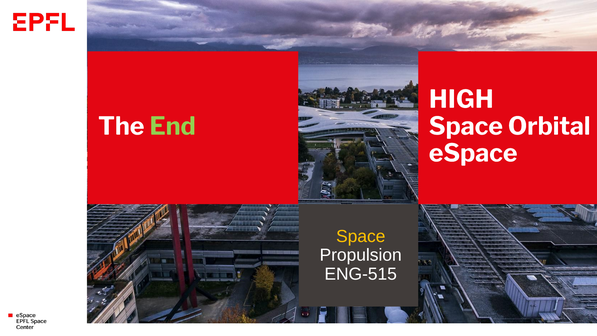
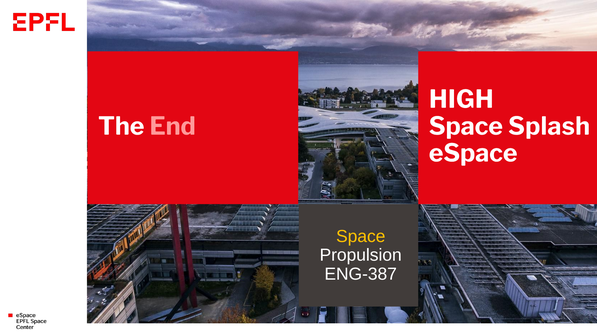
Orbital: Orbital -> Splash (549, 126)
End colour: light green -> pink (173, 126)
ENG-515: ENG-515 -> ENG-387 (361, 274)
